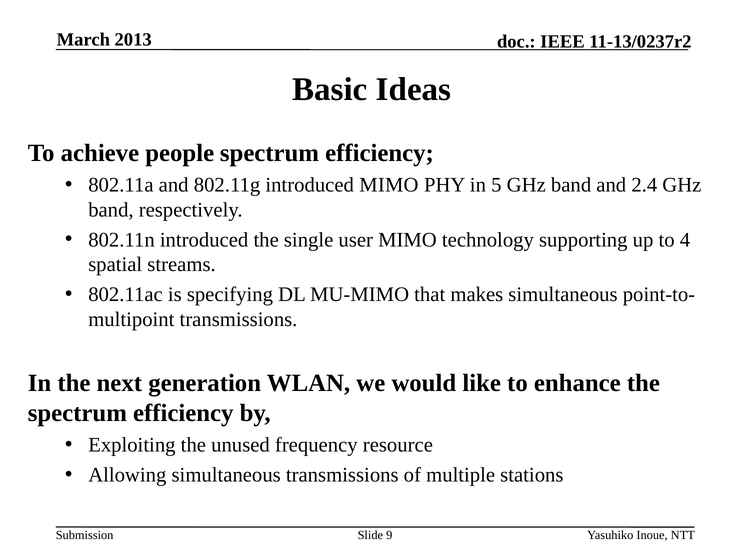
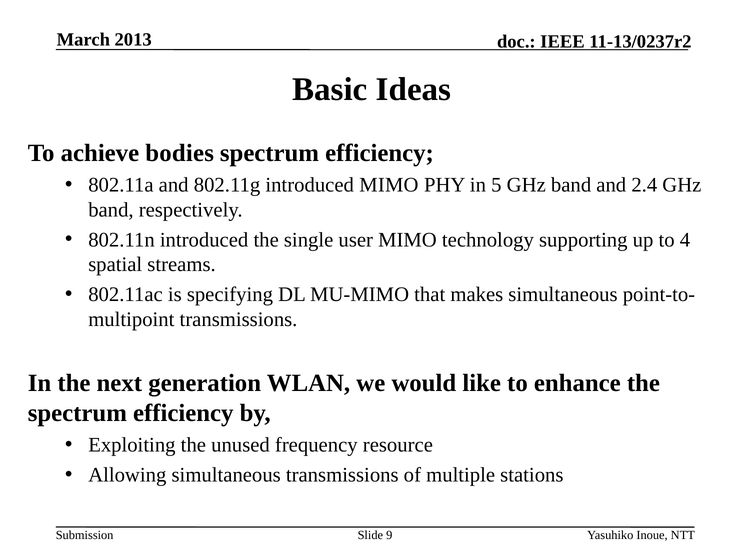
people: people -> bodies (180, 153)
